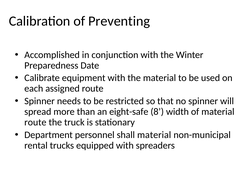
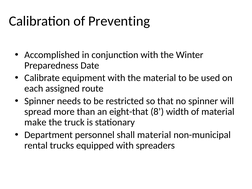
eight-safe: eight-safe -> eight-that (129, 112)
route: route -> make (35, 122)
